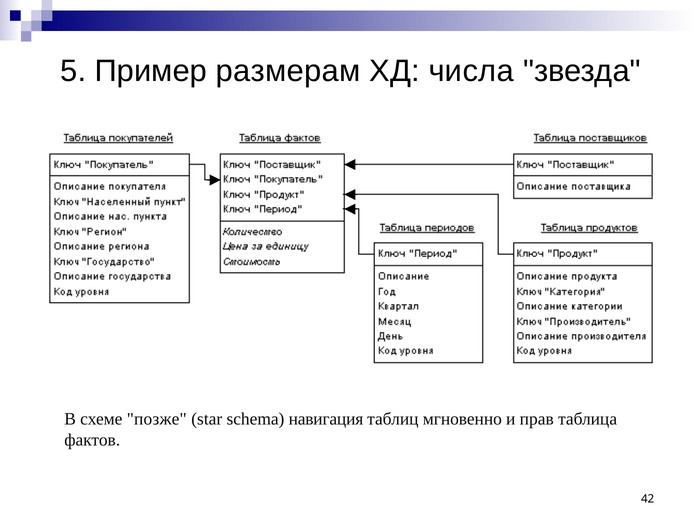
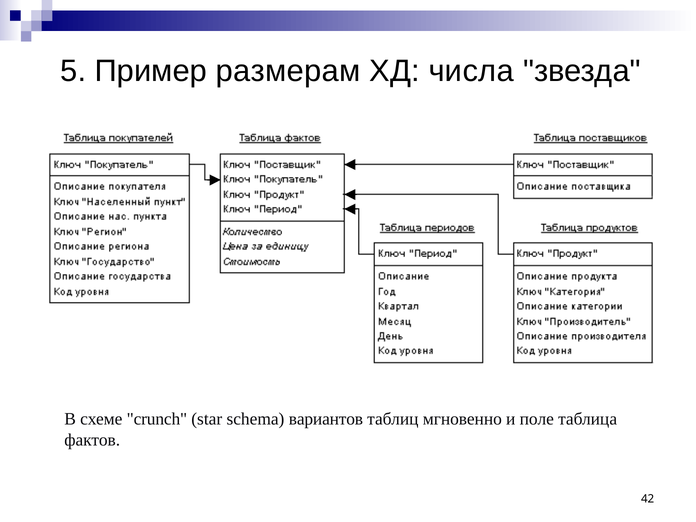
позже: позже -> crunch (157, 419)
навигация: навигация -> вариантов (326, 419)
прав: прав -> поле (537, 419)
